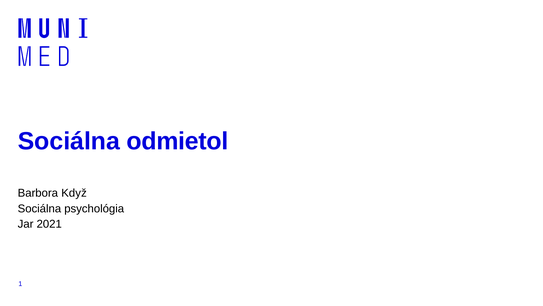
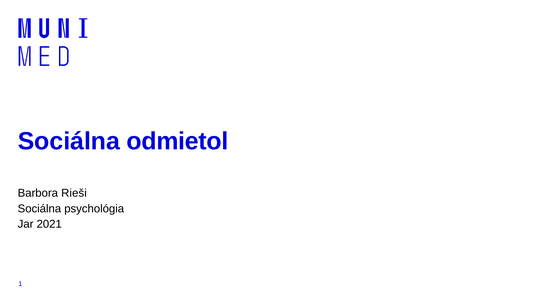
Když: Když -> Rieši (74, 193)
